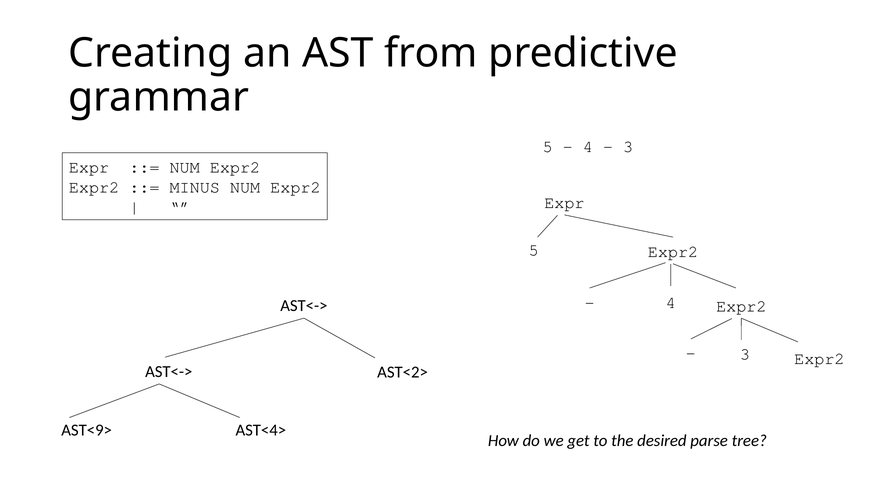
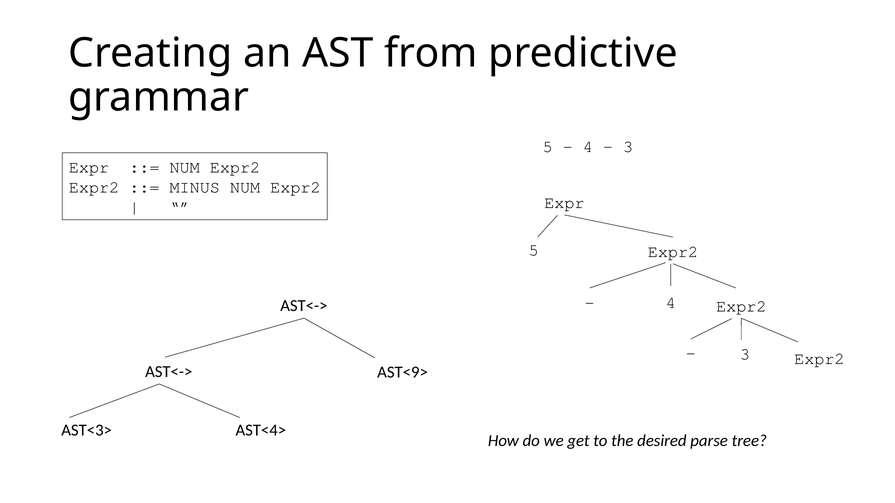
AST<2>: AST<2> -> AST<9> (403, 373)
AST<9>: AST<9> -> AST<3> (87, 430)
